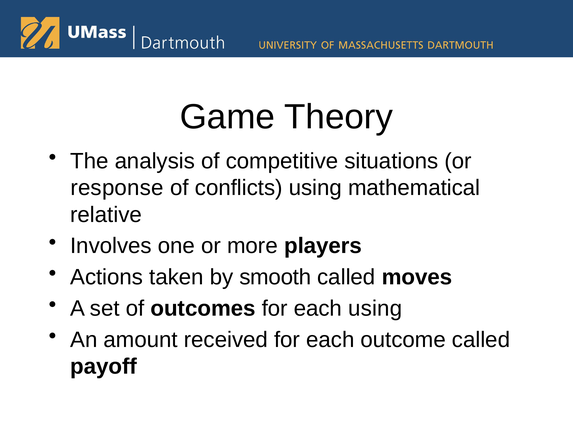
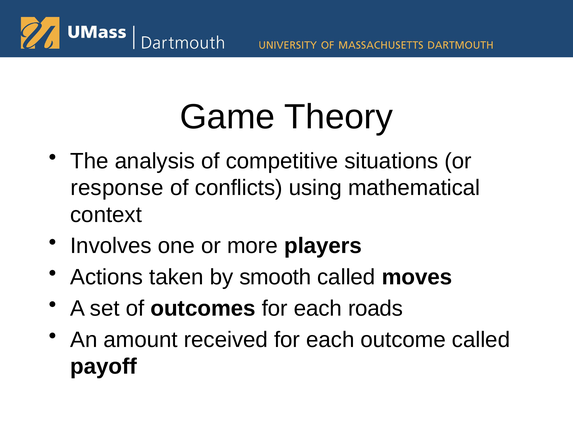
relative: relative -> context (106, 215)
each using: using -> roads (375, 308)
